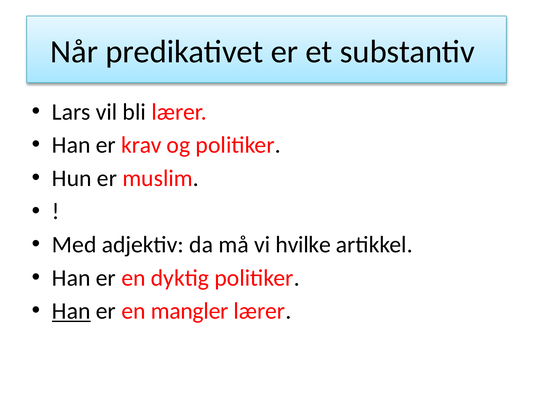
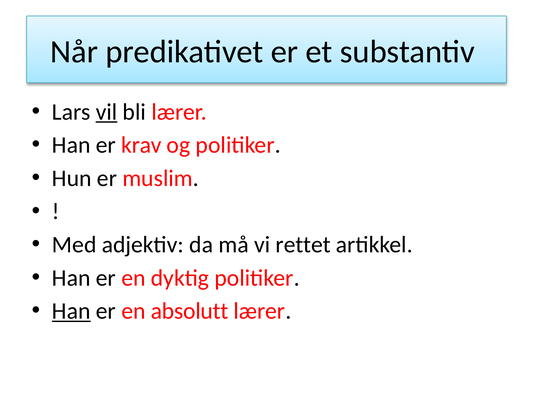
vil underline: none -> present (106, 112)
hvilke: hvilke -> rettet (303, 245)
mangler: mangler -> absolutt (190, 311)
